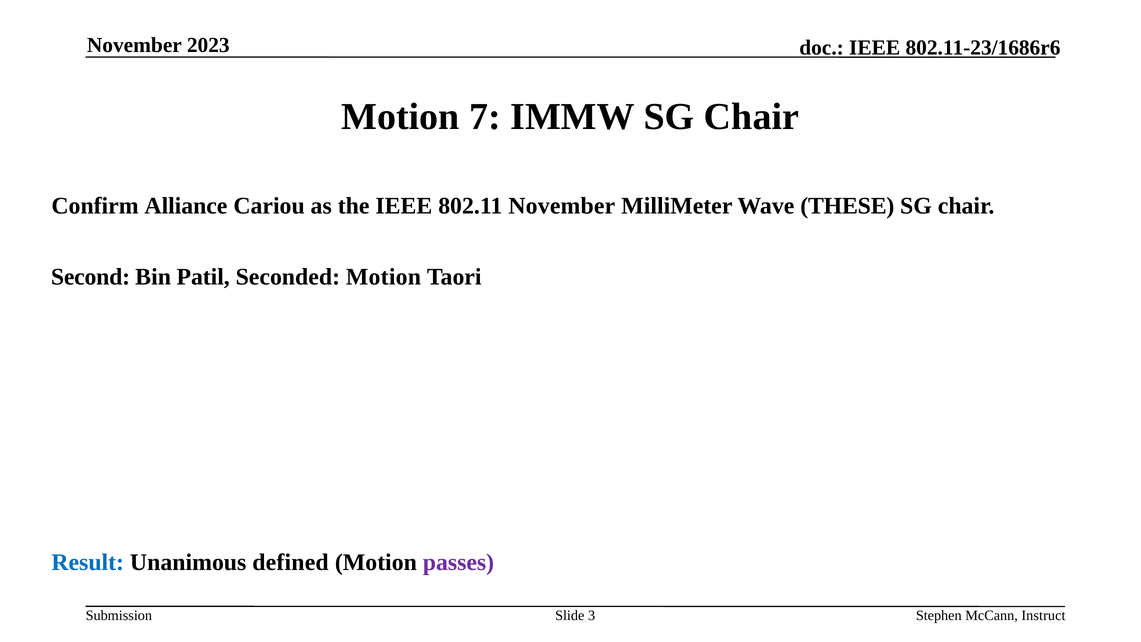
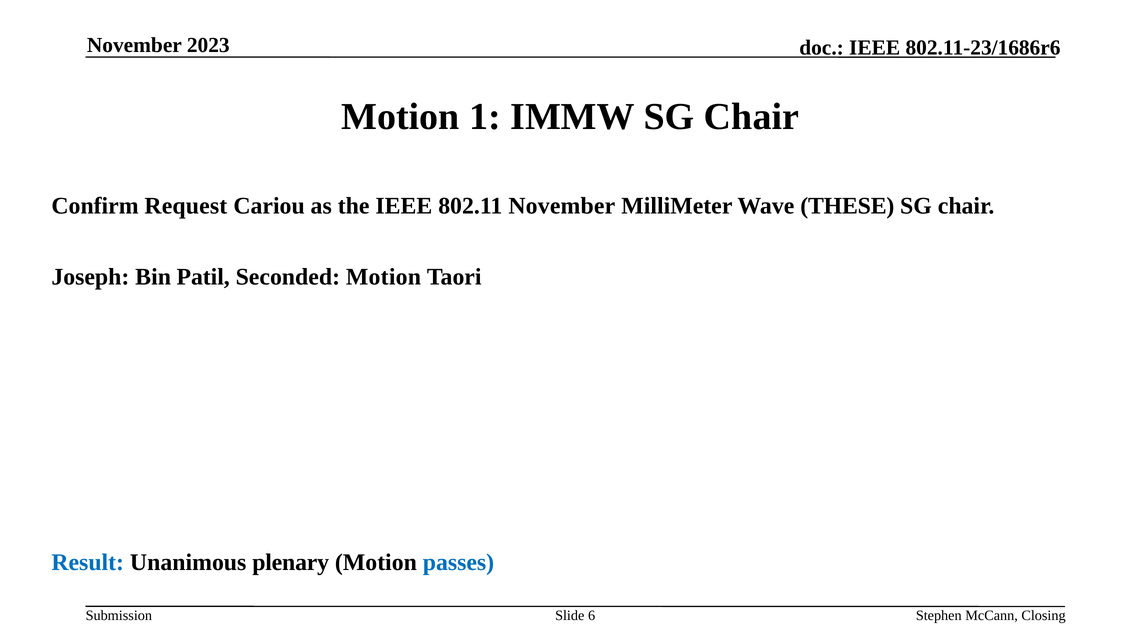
7: 7 -> 1 (485, 117)
Alliance: Alliance -> Request (186, 206)
Second: Second -> Joseph (90, 277)
defined: defined -> plenary (291, 562)
passes colour: purple -> blue (459, 562)
3: 3 -> 6 (592, 616)
Instruct: Instruct -> Closing (1044, 616)
